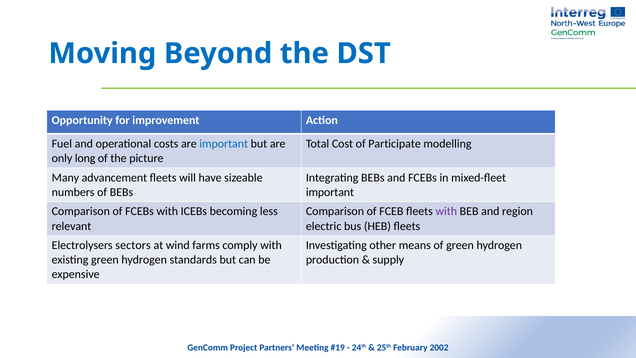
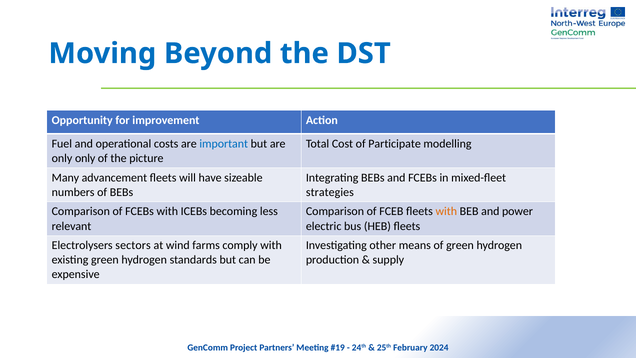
only long: long -> only (85, 158)
important: important -> strategies (330, 192)
with colour: purple -> orange (446, 211)
region: region -> power (518, 211)
2002: 2002 -> 2024 (439, 347)
